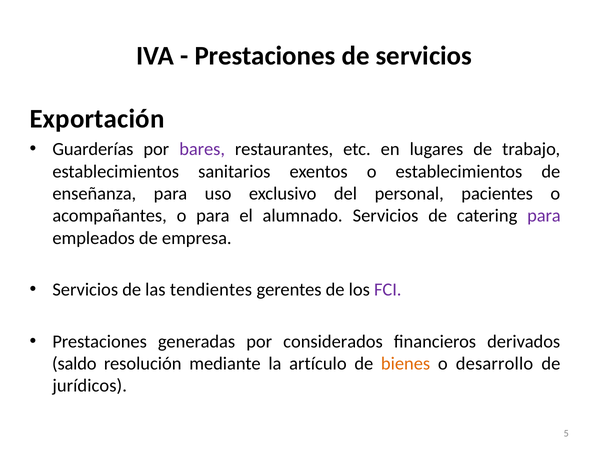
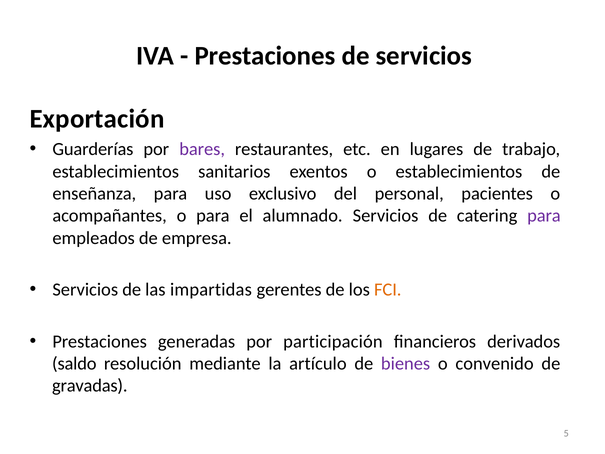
tendientes: tendientes -> impartidas (211, 290)
FCI colour: purple -> orange (388, 290)
considerados: considerados -> participación (333, 341)
bienes colour: orange -> purple (406, 363)
desarrollo: desarrollo -> convenido (495, 363)
jurídicos: jurídicos -> gravadas (90, 386)
